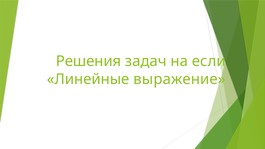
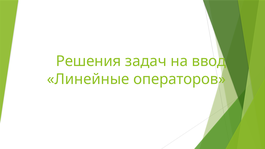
если: если -> ввод (209, 61)
выражение: выражение -> операторов (180, 79)
